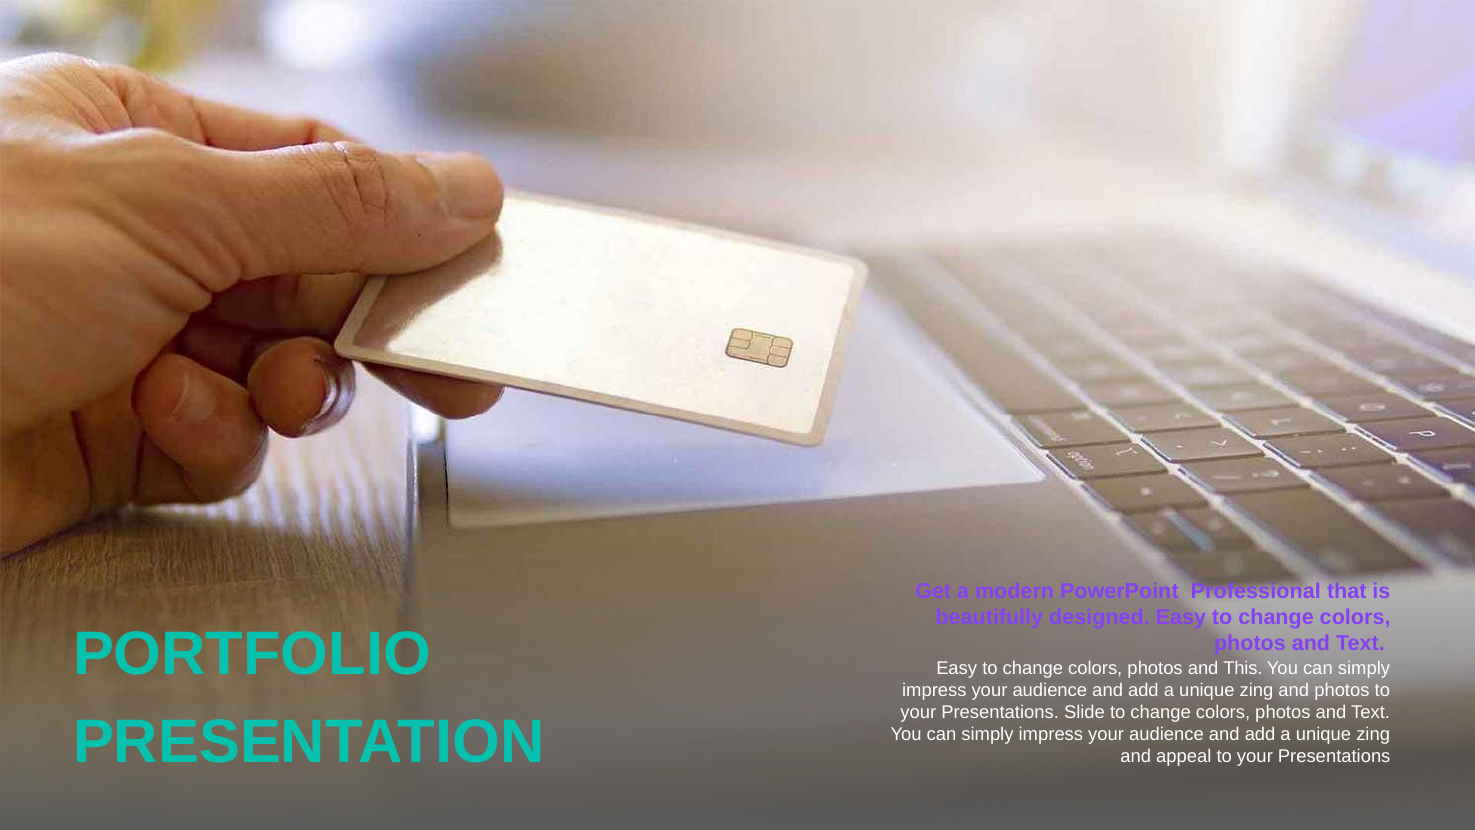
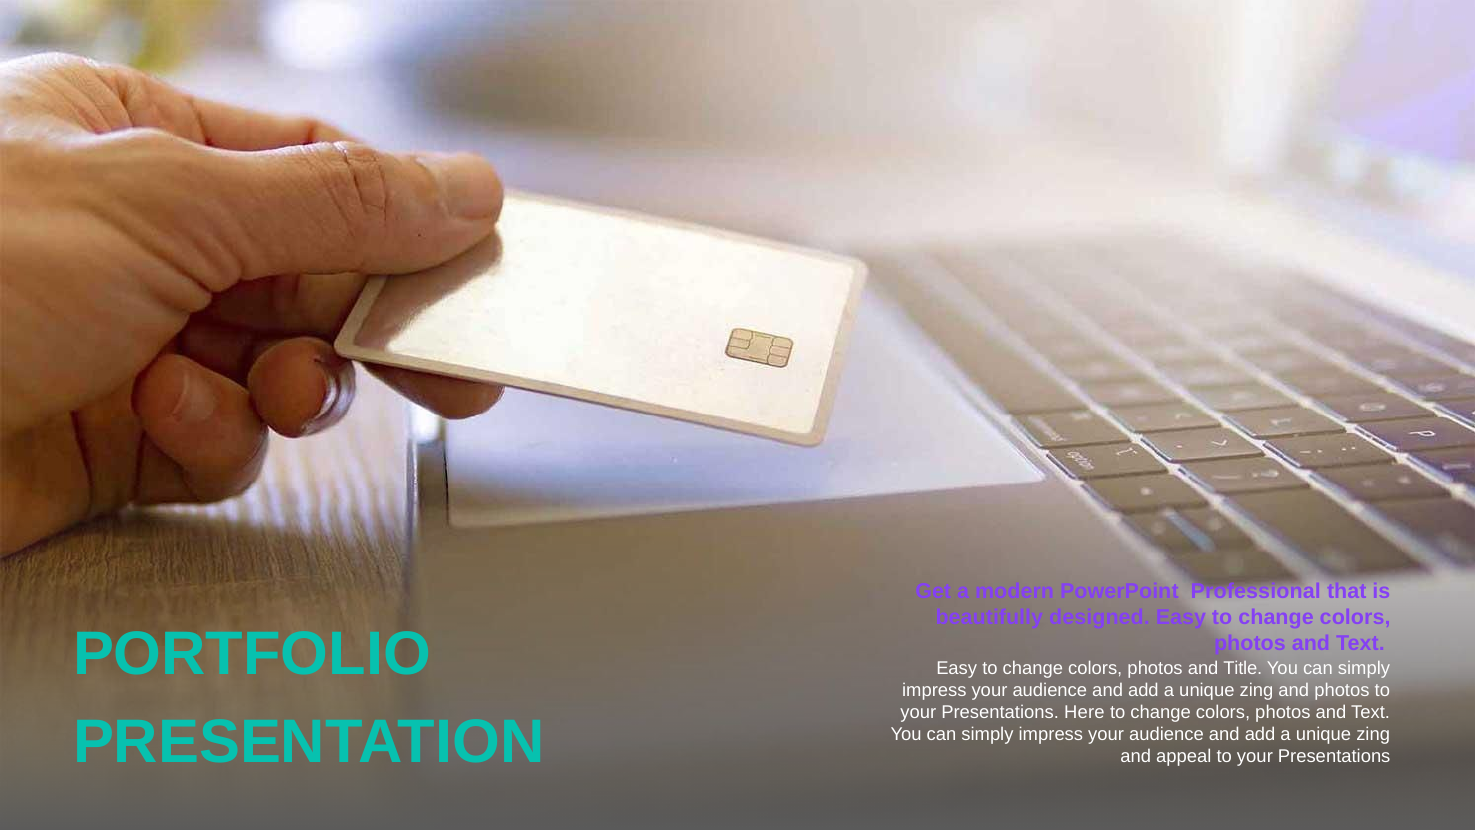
This: This -> Title (1243, 668)
Slide: Slide -> Here (1084, 712)
